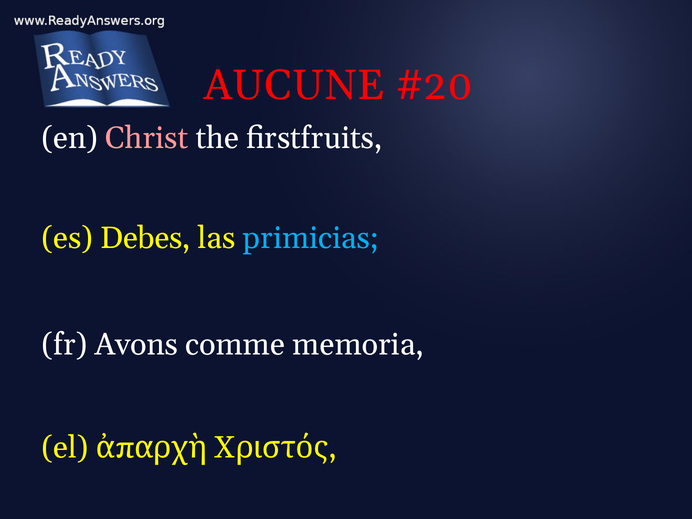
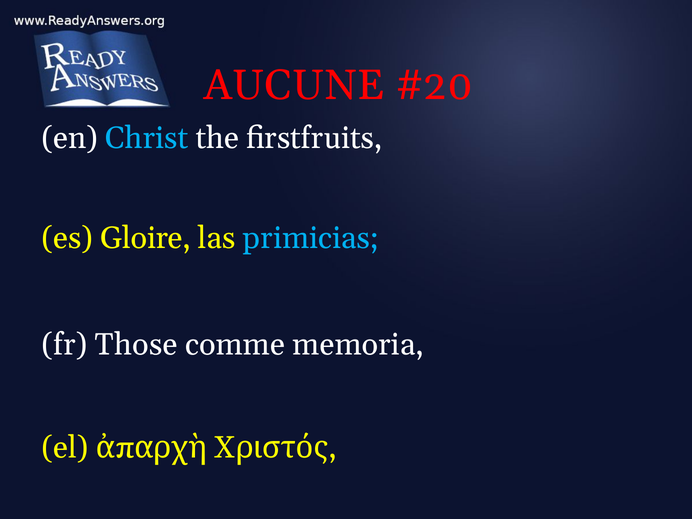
Christ colour: pink -> light blue (147, 138)
Debes: Debes -> Gloire (146, 238)
Avons: Avons -> Those (136, 345)
